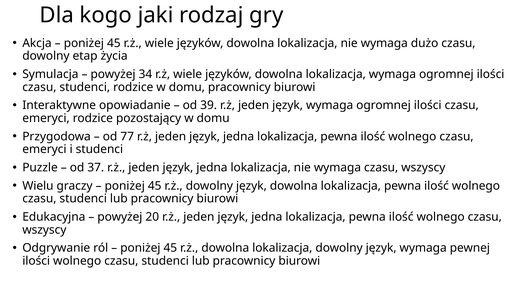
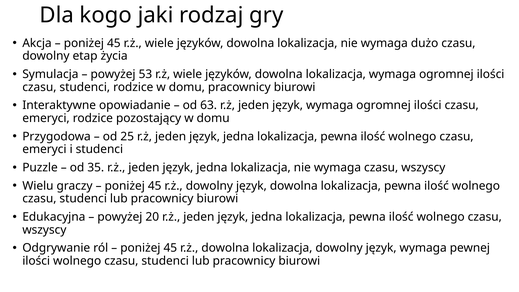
34: 34 -> 53 (145, 74)
39: 39 -> 63 (209, 105)
77: 77 -> 25 (127, 136)
37: 37 -> 35 (96, 168)
